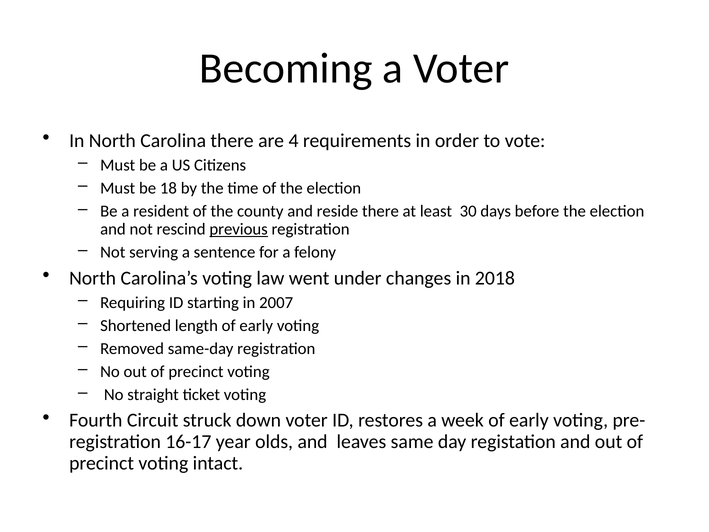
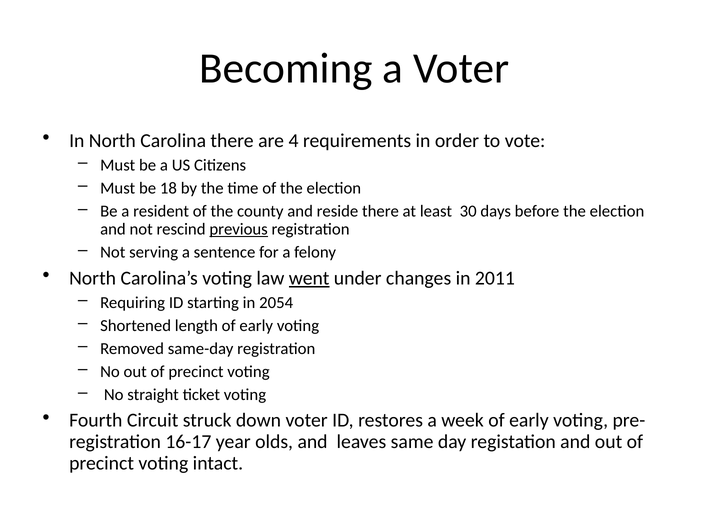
went underline: none -> present (309, 278)
2018: 2018 -> 2011 (495, 278)
2007: 2007 -> 2054 (276, 302)
